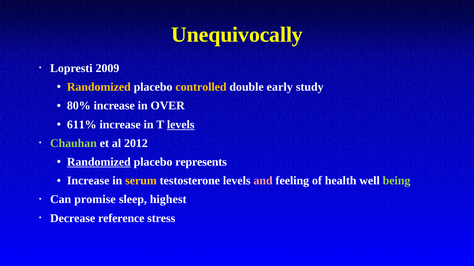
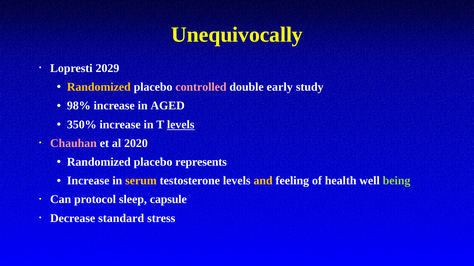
2009: 2009 -> 2029 (107, 68)
controlled colour: yellow -> pink (201, 87)
80%: 80% -> 98% (79, 106)
OVER: OVER -> AGED (168, 106)
611%: 611% -> 350% (82, 125)
Chauhan colour: light green -> pink (73, 144)
2012: 2012 -> 2020 (136, 144)
Randomized underline: present -> none (99, 162)
and colour: pink -> yellow (263, 181)
promise: promise -> protocol (95, 200)
highest: highest -> capsule (168, 200)
reference: reference -> standard (121, 219)
